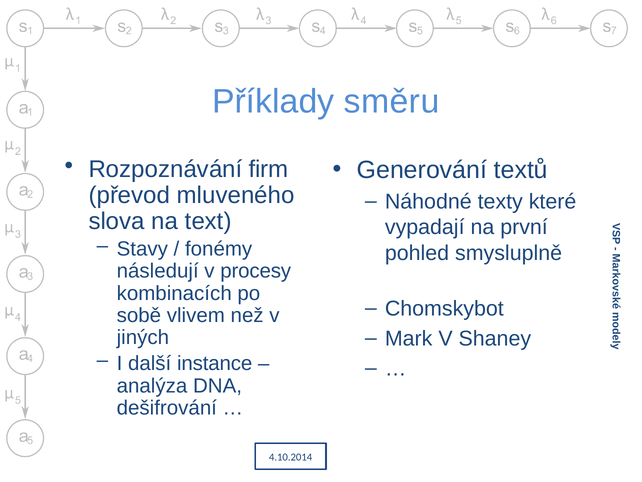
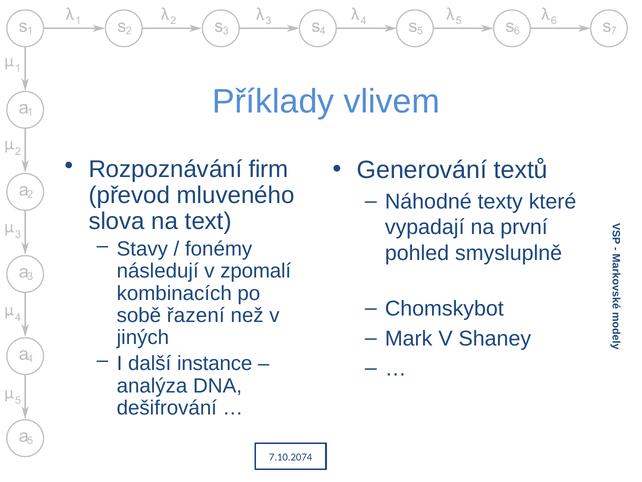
směru: směru -> vlivem (392, 101)
procesy: procesy -> zpomalí (256, 271)
vlivem: vlivem -> řazení (196, 315)
4.10.2014: 4.10.2014 -> 7.10.2074 (291, 457)
